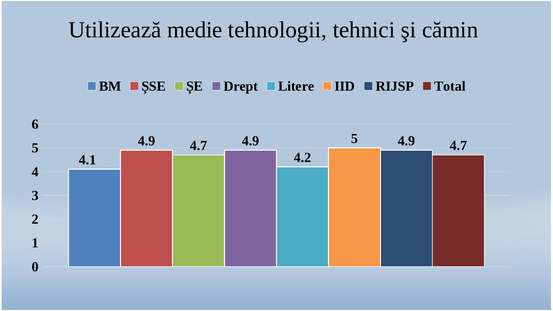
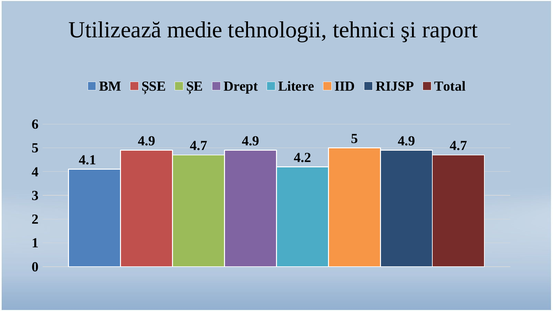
cămin: cămin -> raport (450, 30)
